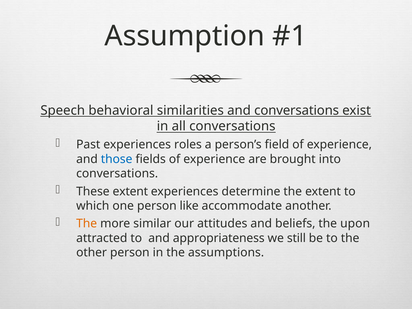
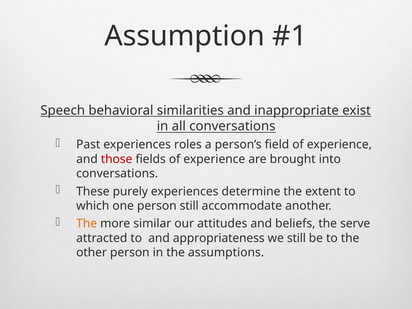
and conversations: conversations -> inappropriate (297, 110)
those colour: blue -> red (117, 159)
These extent: extent -> purely (130, 191)
person like: like -> still (189, 206)
upon: upon -> serve (355, 224)
